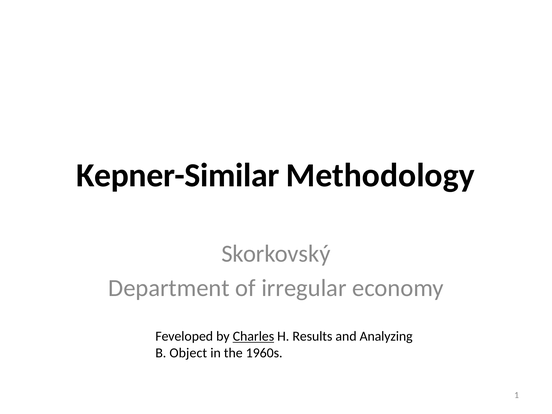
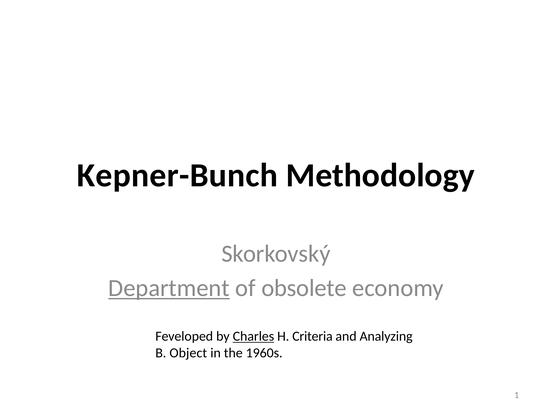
Kepner-Similar: Kepner-Similar -> Kepner-Bunch (177, 175)
Department underline: none -> present (169, 288)
irregular: irregular -> obsolete (304, 288)
Results: Results -> Criteria (312, 336)
